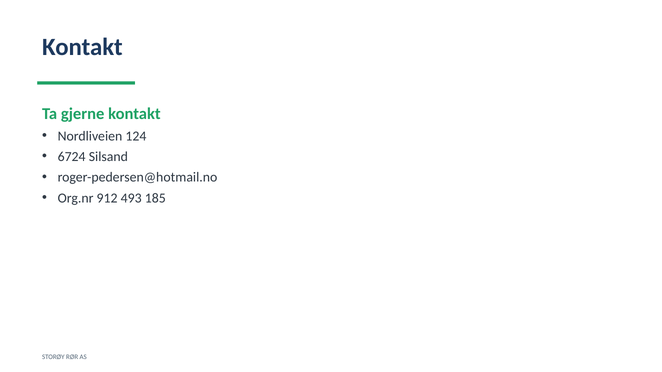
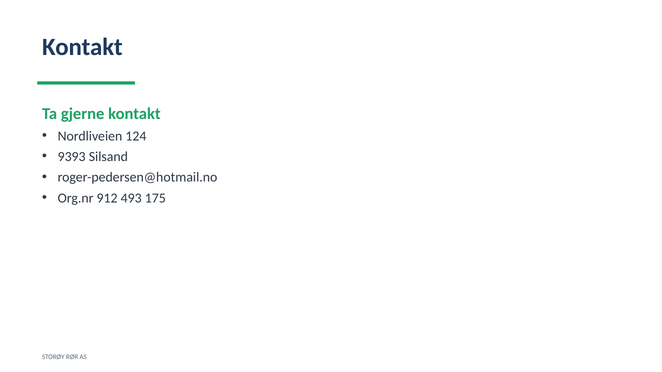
6724: 6724 -> 9393 (72, 157)
185: 185 -> 175 (155, 198)
